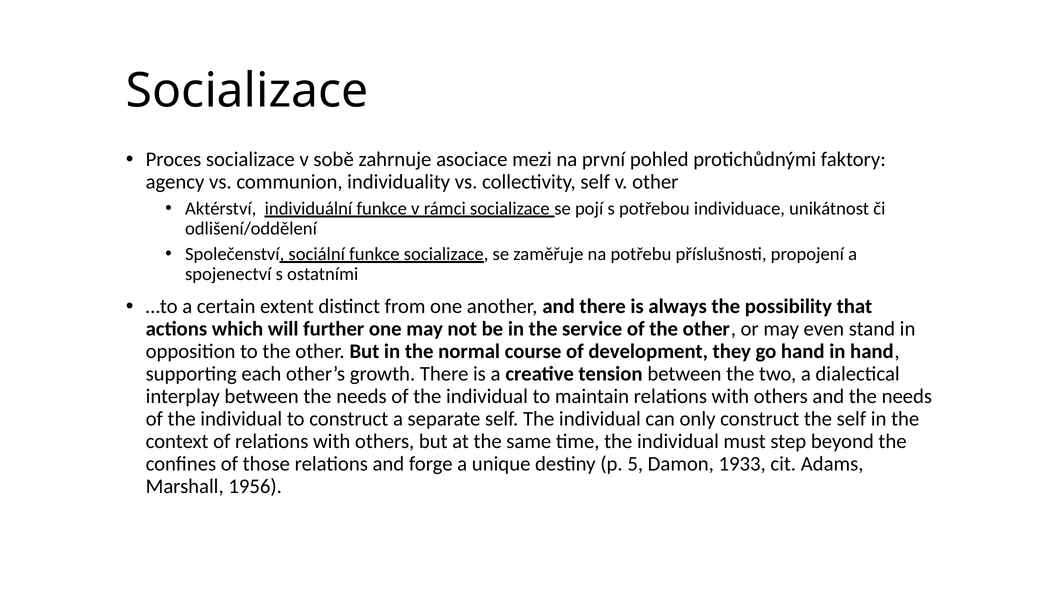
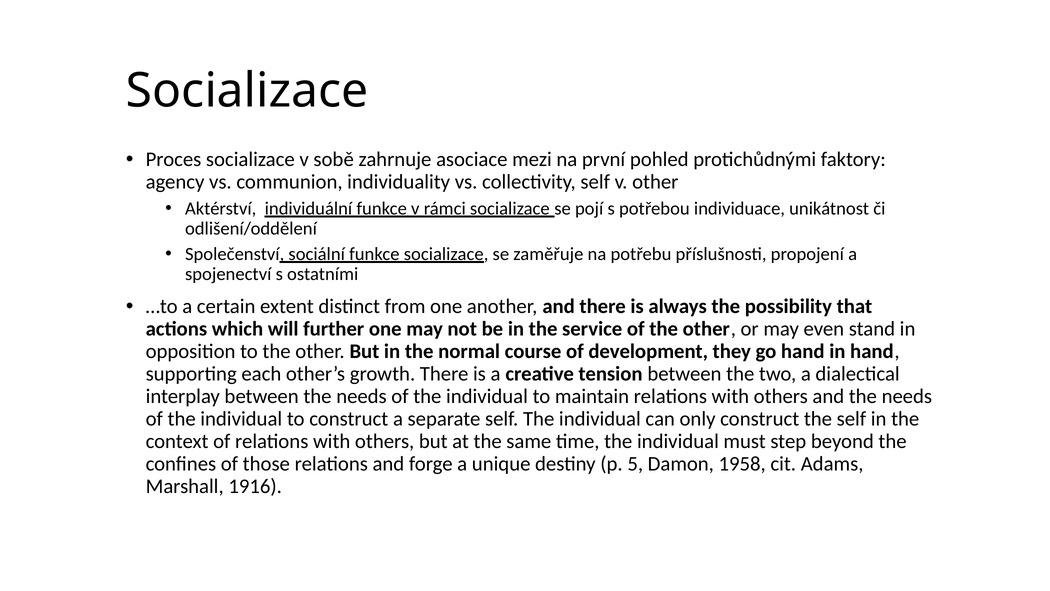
1933: 1933 -> 1958 (742, 463)
1956: 1956 -> 1916 (255, 486)
